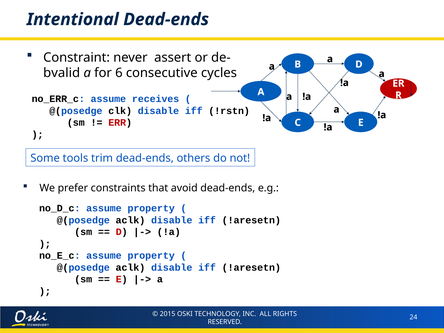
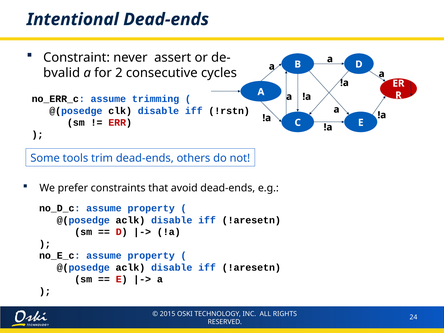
6: 6 -> 2 (119, 73)
receives: receives -> trimming (156, 99)
